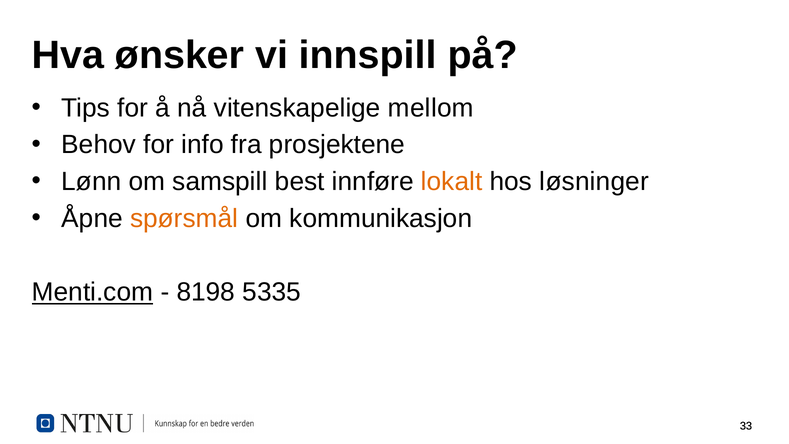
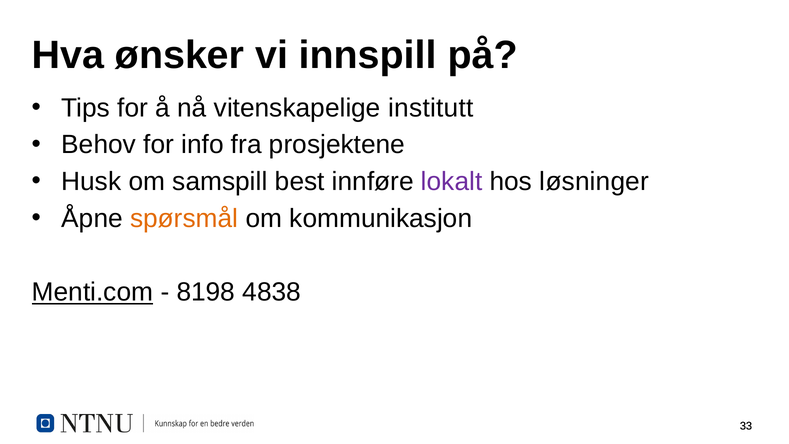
mellom: mellom -> institutt (431, 108)
Lønn: Lønn -> Husk (91, 181)
lokalt colour: orange -> purple (452, 181)
5335: 5335 -> 4838 (272, 292)
